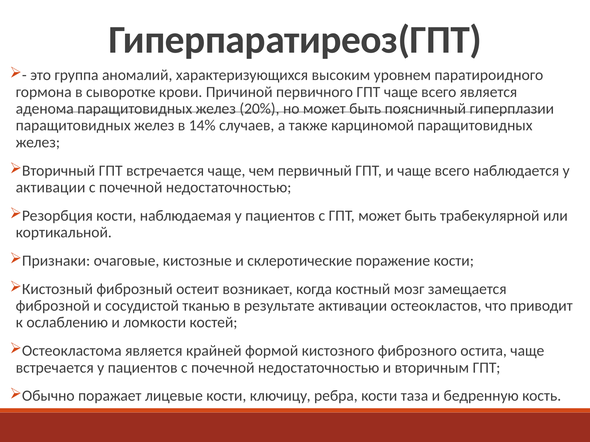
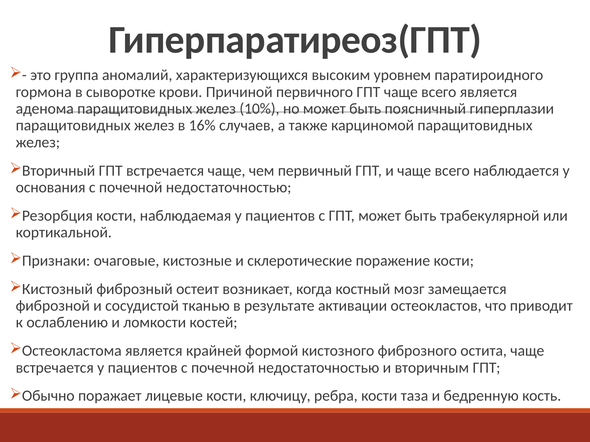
20%: 20% -> 10% (259, 109)
14%: 14% -> 16% (202, 126)
активации: активации -> основания (51, 188)
